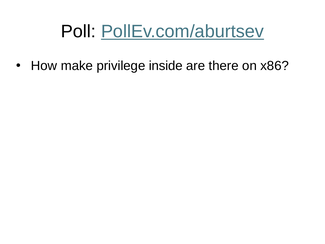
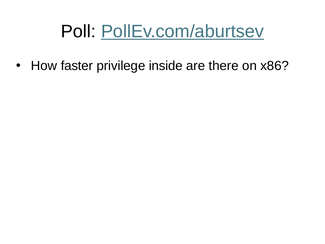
make: make -> faster (77, 66)
